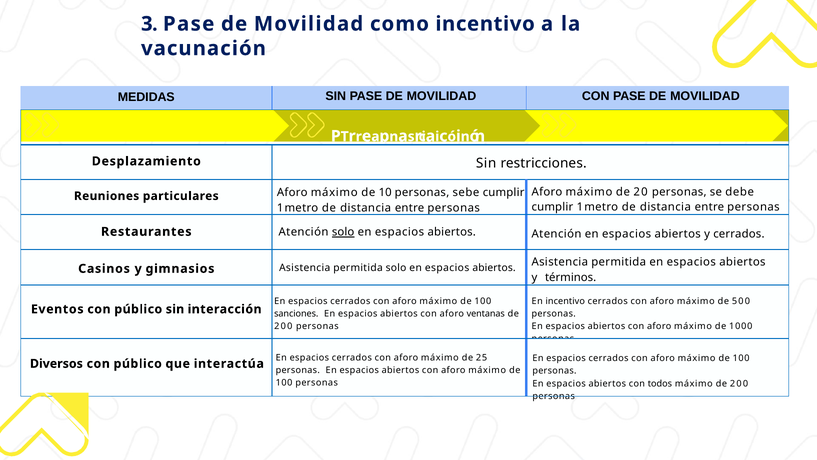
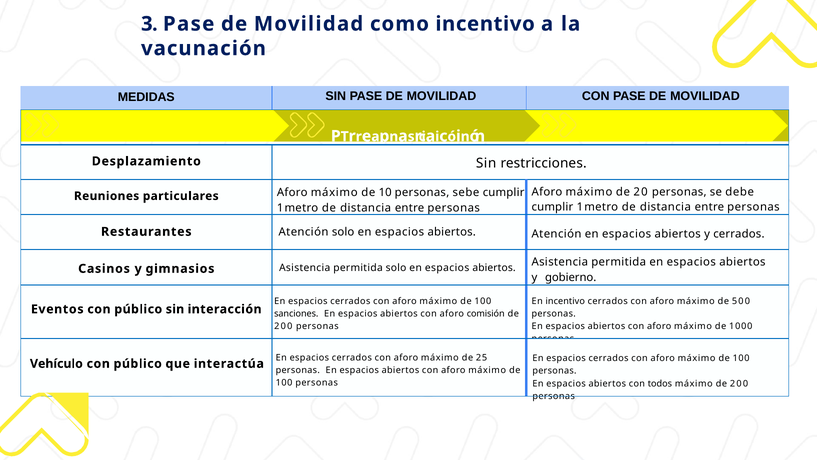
solo underline: present -> none (343, 232)
términos: términos -> gobierno (571, 277)
ventanas: ventanas -> comisión (486, 314)
Diversos: Diversos -> Vehículo (56, 363)
